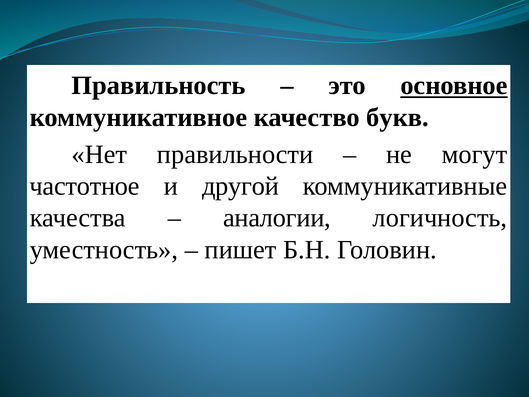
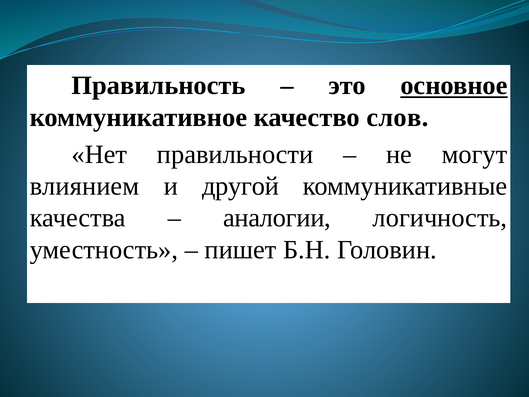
букв: букв -> слов (397, 117)
частотное: частотное -> влиянием (84, 186)
